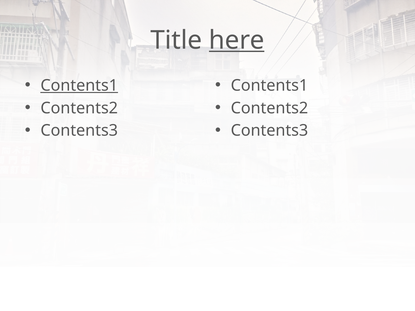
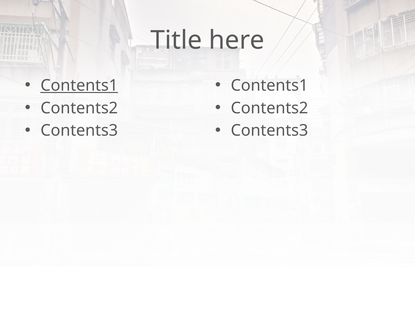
here underline: present -> none (237, 40)
